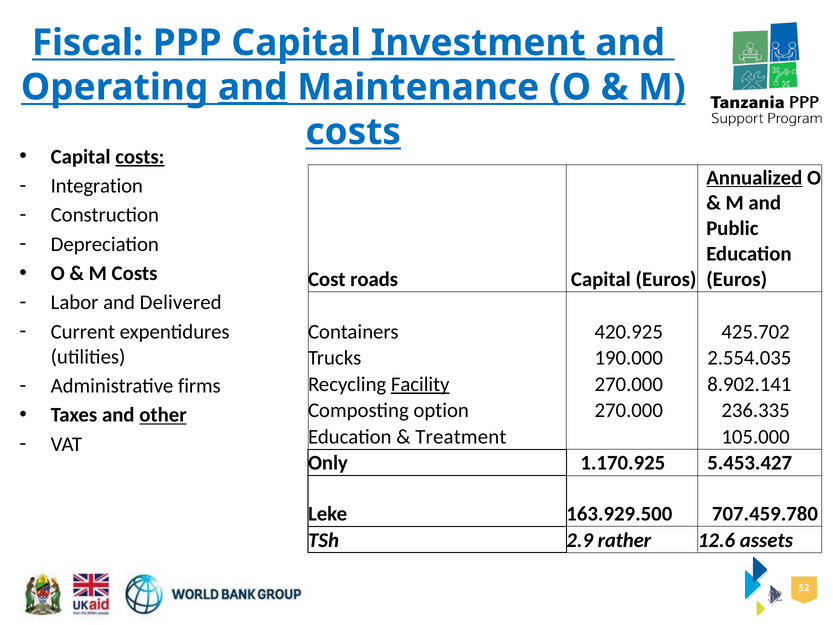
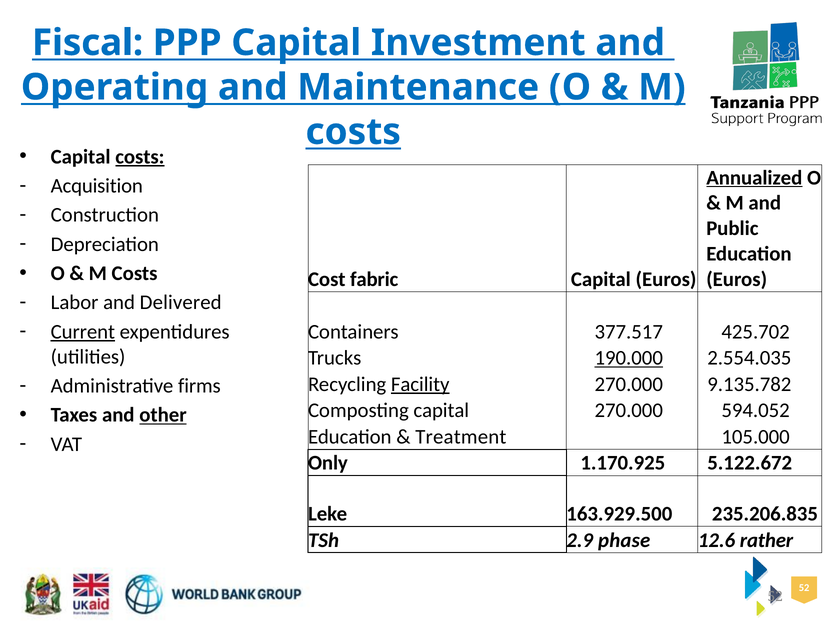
Investment underline: present -> none (478, 43)
and underline: present -> none (253, 87)
Integration: Integration -> Acquisition (97, 186)
roads: roads -> fabric (374, 279)
Current underline: none -> present (83, 332)
420.925: 420.925 -> 377.517 (629, 332)
190.000 underline: none -> present (629, 358)
8.902.141: 8.902.141 -> 9.135.782 (749, 384)
Composting option: option -> capital (441, 410)
236.335: 236.335 -> 594.052 (756, 410)
5.453.427: 5.453.427 -> 5.122.672 (750, 463)
707.459.780: 707.459.780 -> 235.206.835 (765, 514)
rather: rather -> phase (624, 540)
assets: assets -> rather (766, 540)
